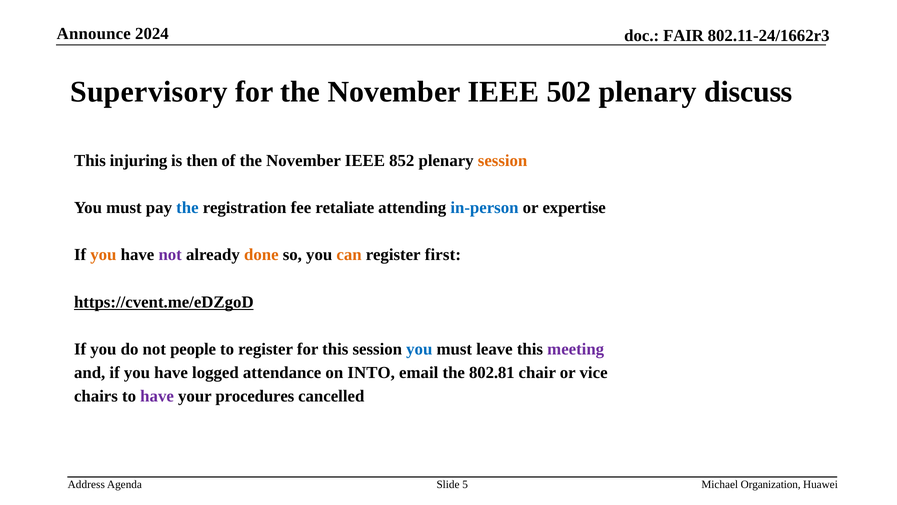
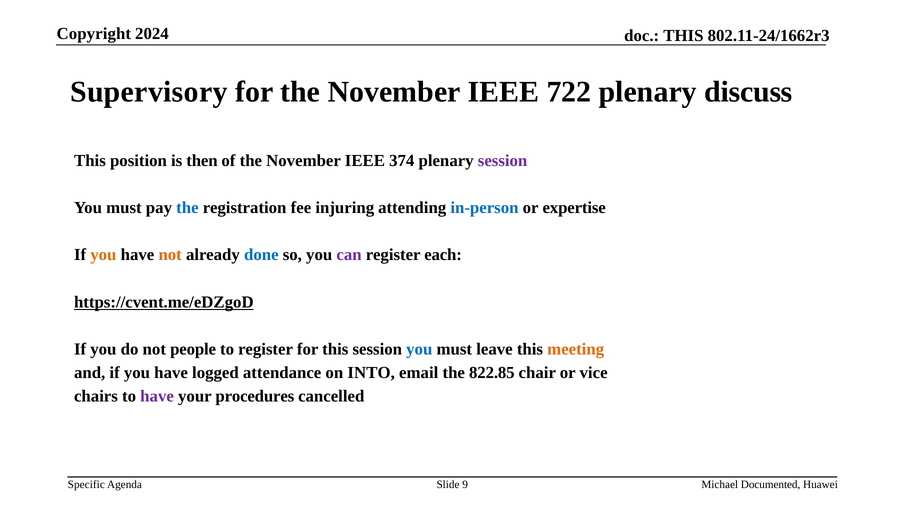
Announce: Announce -> Copyright (94, 34)
FAIR: FAIR -> THIS (683, 36)
502: 502 -> 722 (569, 92)
injuring: injuring -> position (138, 160)
852: 852 -> 374 (402, 160)
session colour: orange -> purple (503, 160)
retaliate: retaliate -> injuring (345, 208)
not colour: purple -> orange (170, 255)
done colour: orange -> blue (261, 255)
can colour: orange -> purple (349, 255)
first: first -> each (443, 255)
meeting colour: purple -> orange (576, 349)
802.81: 802.81 -> 822.85 (492, 372)
Address: Address -> Specific (86, 484)
5: 5 -> 9 (465, 484)
Organization: Organization -> Documented (771, 484)
